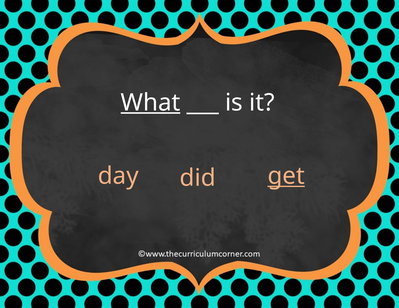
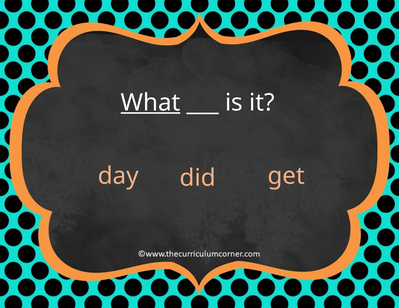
get underline: present -> none (286, 176)
